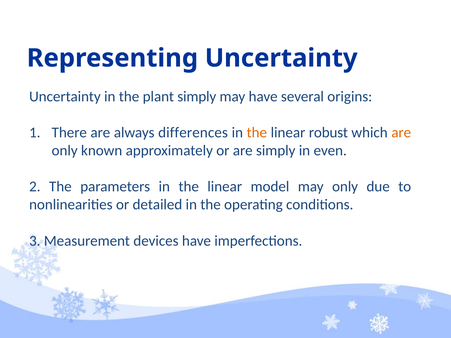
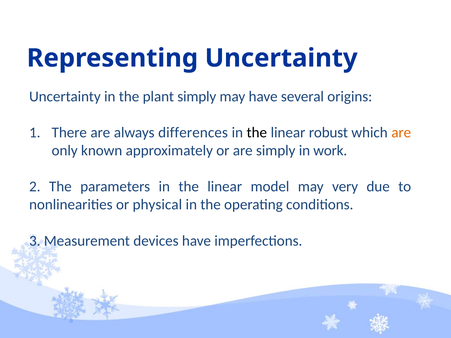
the colour: orange -> black (257, 133)
even: even -> work (330, 151)
may only: only -> very (345, 187)
detailed: detailed -> physical (157, 205)
